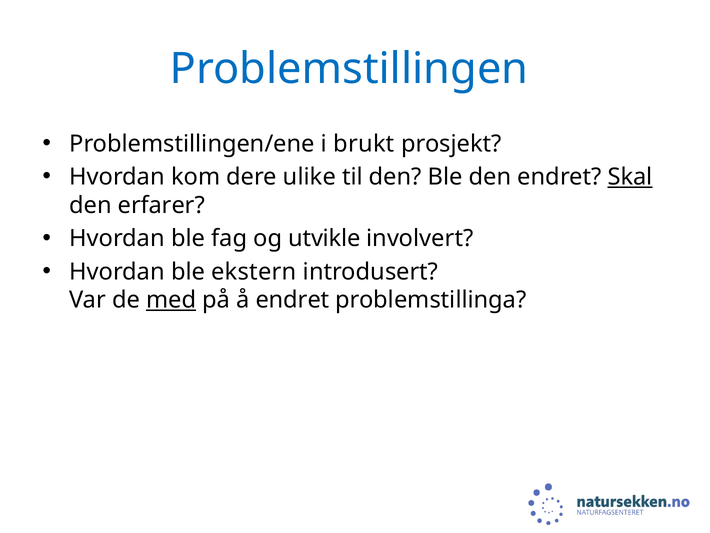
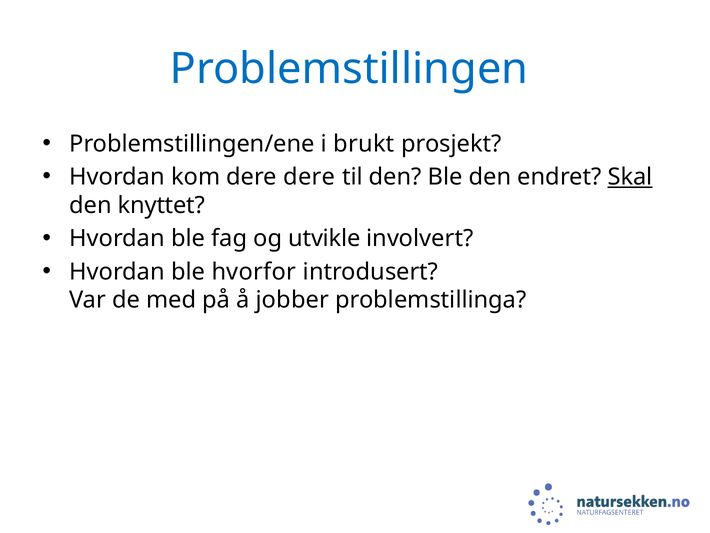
dere ulike: ulike -> dere (309, 177)
erfarer: erfarer -> knyttet (161, 205)
ekstern: ekstern -> hvorfor (254, 271)
med underline: present -> none (171, 300)
å endret: endret -> jobber (292, 300)
